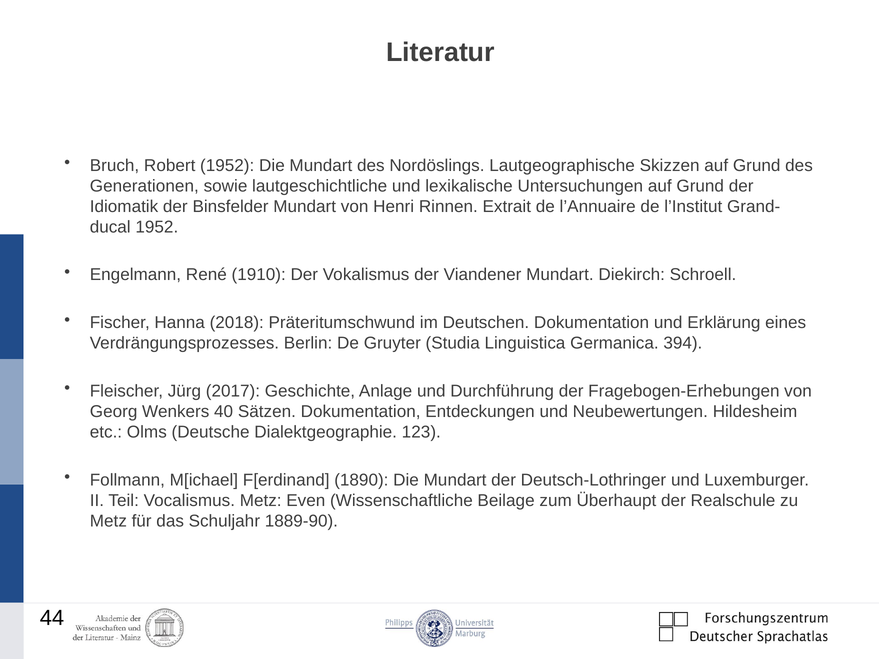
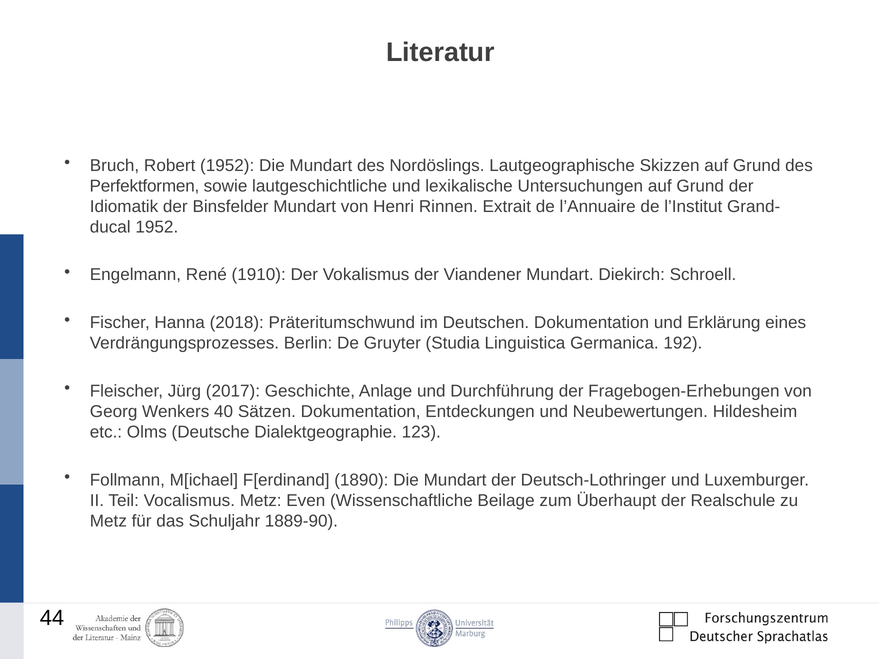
Generationen: Generationen -> Perfektformen (144, 186)
394: 394 -> 192 (683, 343)
